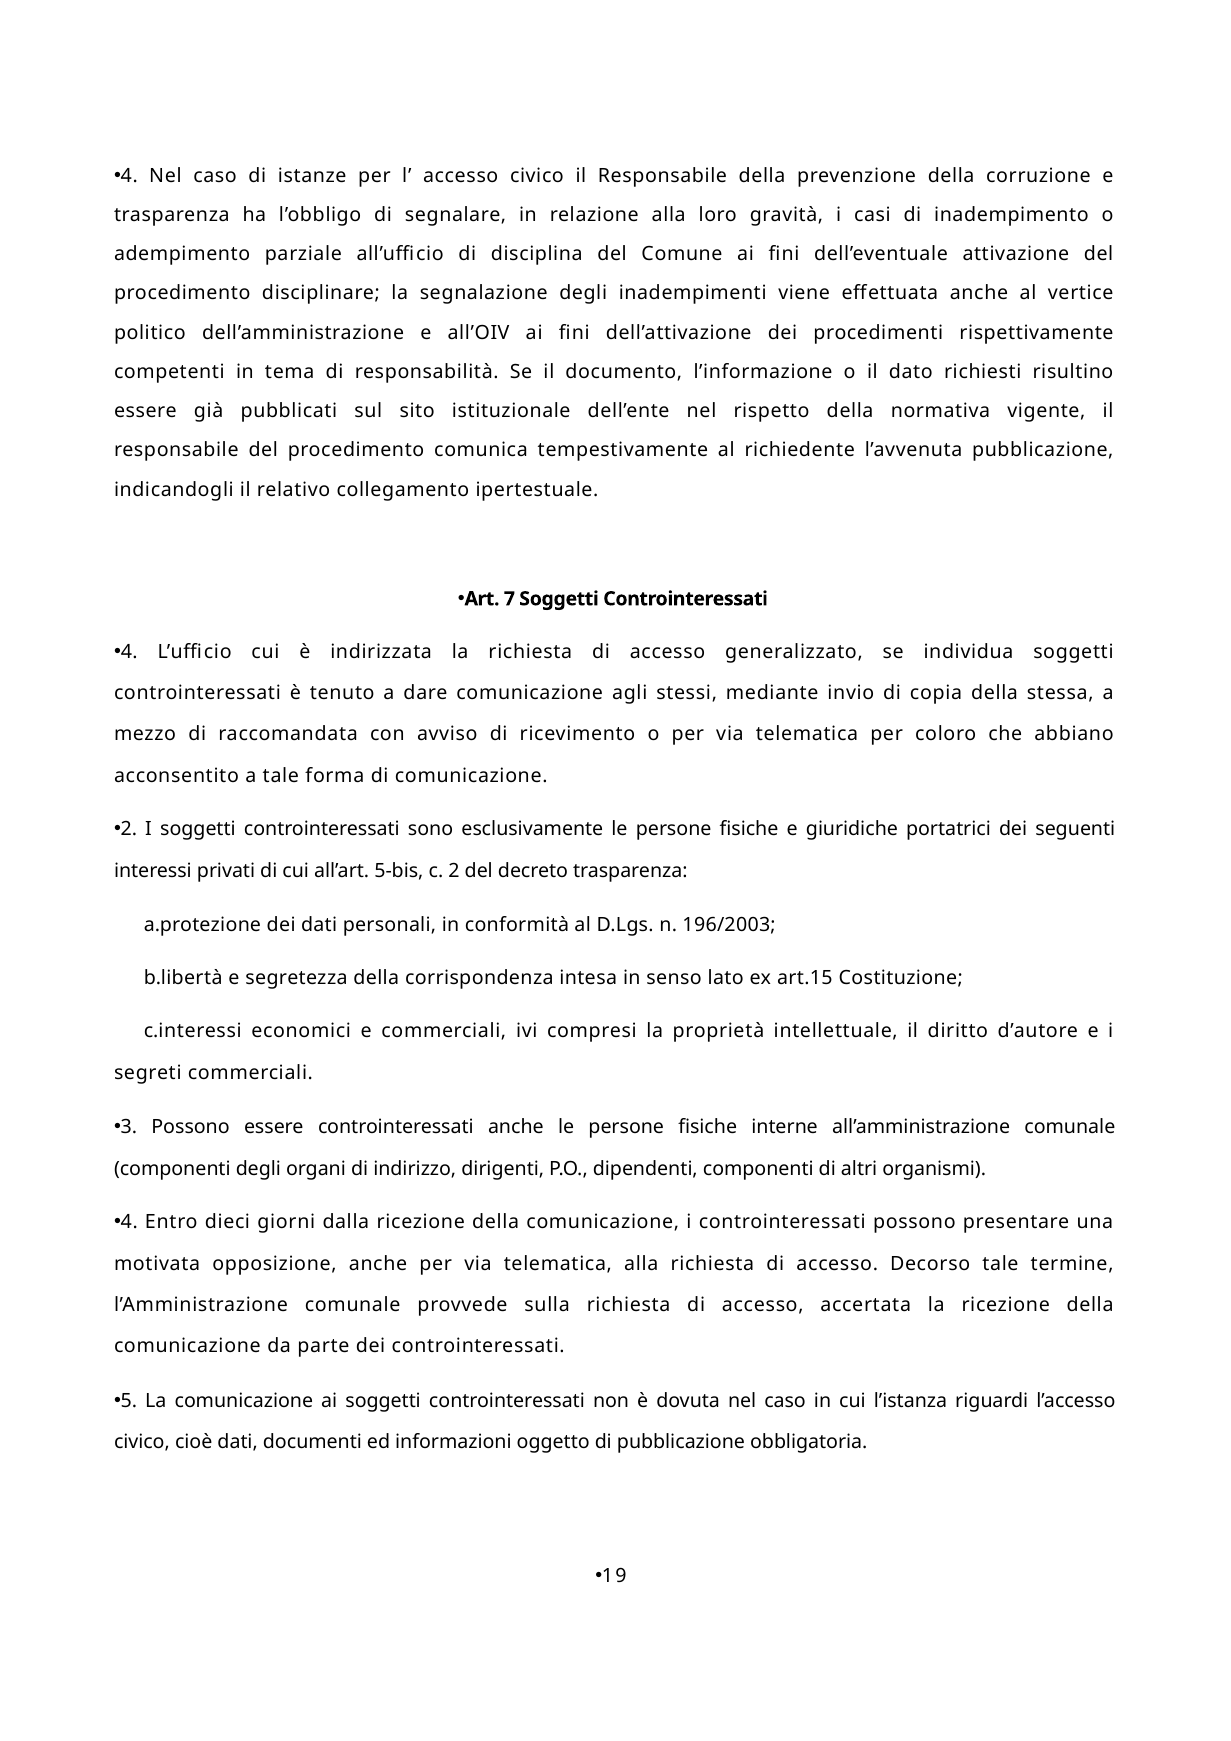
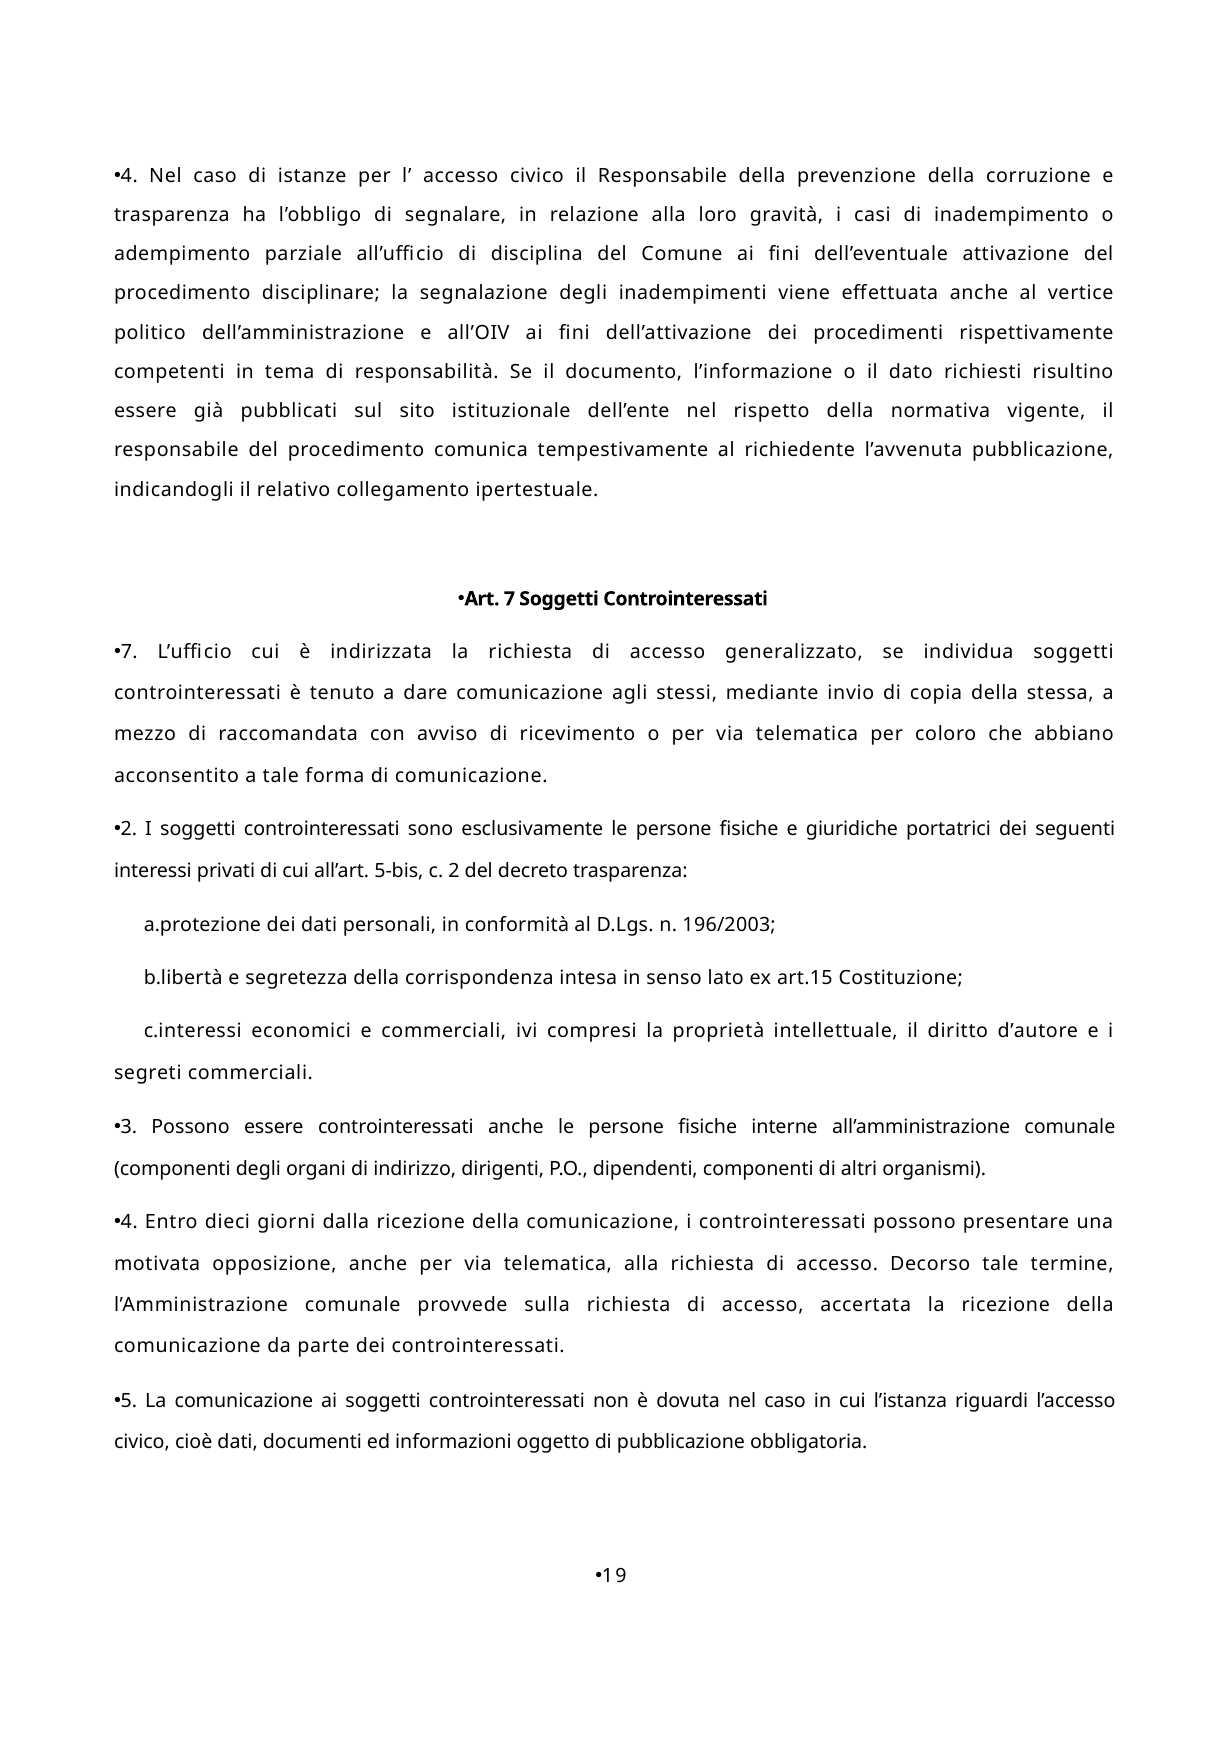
4: 4 -> 7 (129, 652)
